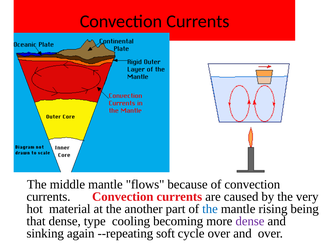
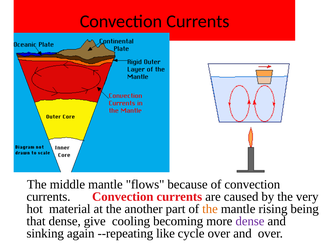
the colour: blue -> orange (210, 209)
type: type -> give (95, 221)
soft: soft -> like (165, 233)
